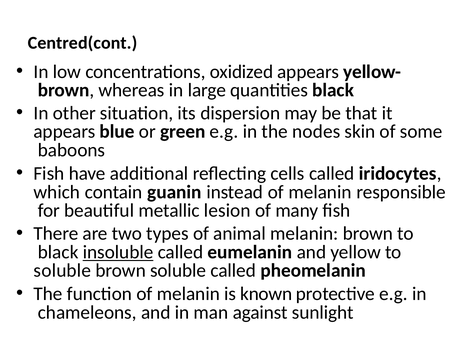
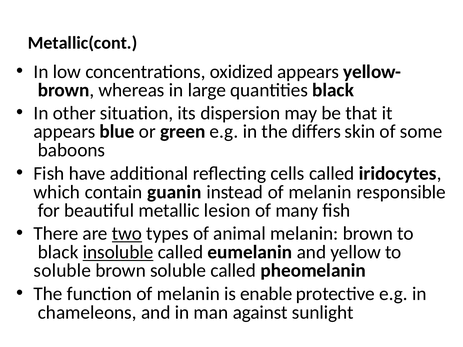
Centred(cont: Centred(cont -> Metallic(cont (83, 43)
nodes: nodes -> differs (316, 132)
two underline: none -> present (127, 234)
known: known -> enable (266, 294)
